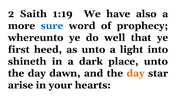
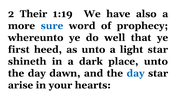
Saith: Saith -> Their (33, 14)
light into: into -> star (158, 50)
day colour: orange -> blue (136, 73)
